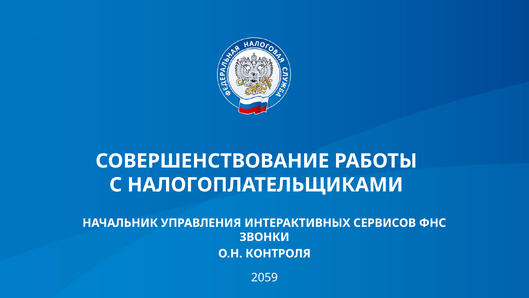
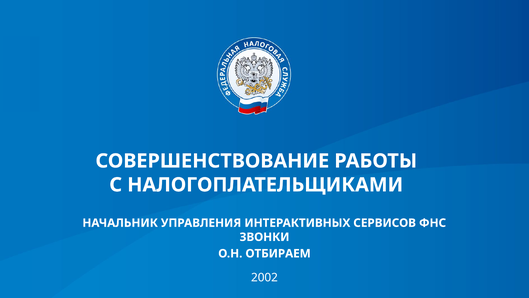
КОНТРОЛЯ: КОНТРОЛЯ -> ОТБИРАЕМ (278, 253)
2059: 2059 -> 2002 (264, 277)
